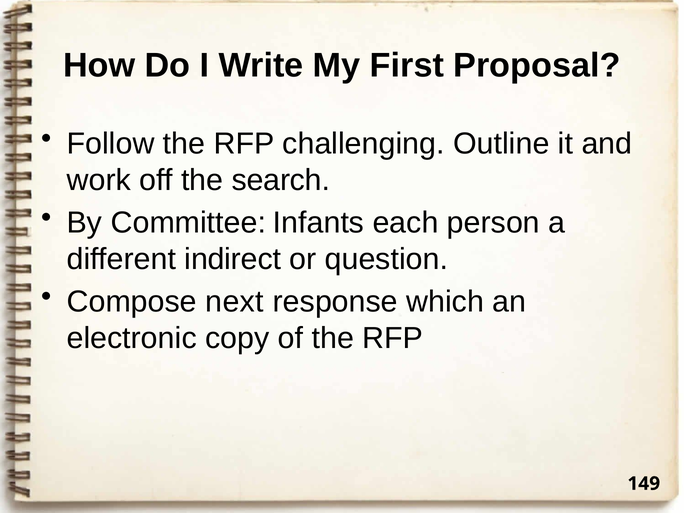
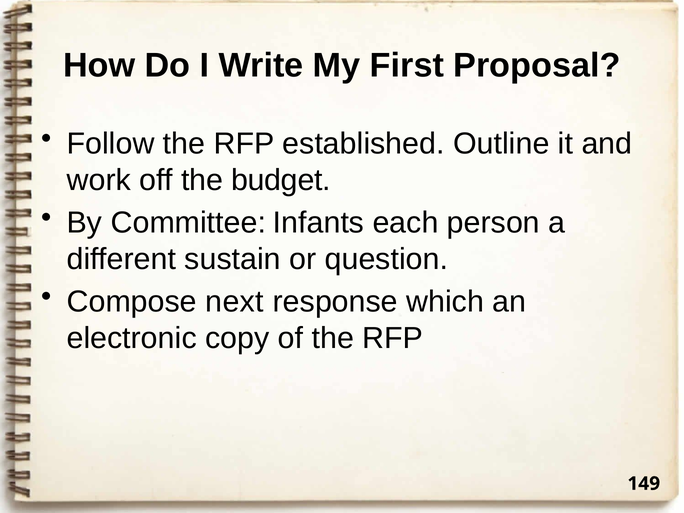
challenging: challenging -> established (364, 143)
search: search -> budget (281, 180)
indirect: indirect -> sustain (233, 259)
